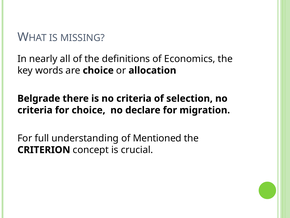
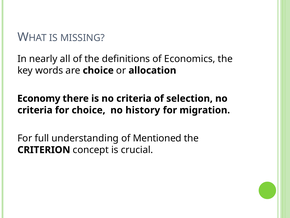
Belgrade: Belgrade -> Economy (39, 98)
declare: declare -> history (143, 110)
